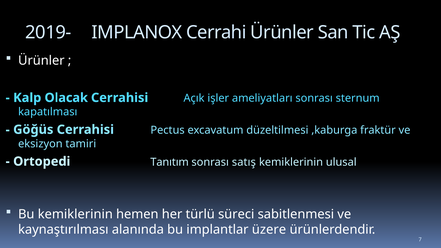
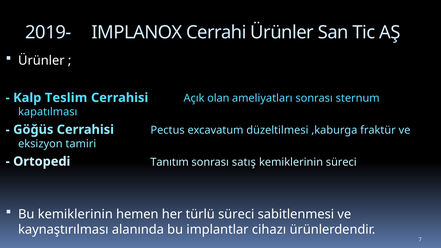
Olacak: Olacak -> Teslim (66, 98)
işler: işler -> olan (218, 98)
kemiklerinin ulusal: ulusal -> süreci (341, 162)
üzere: üzere -> cihazı (269, 230)
